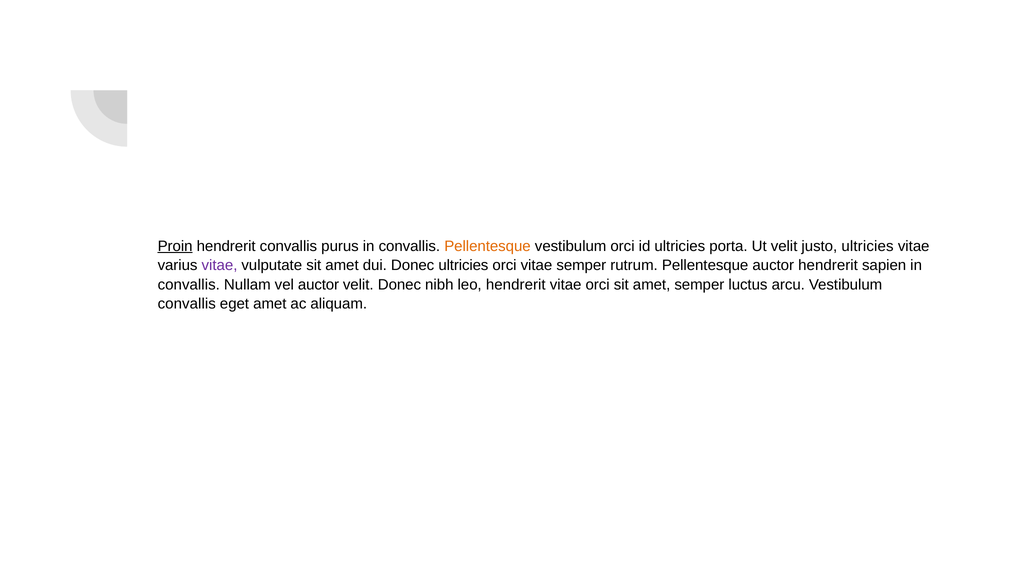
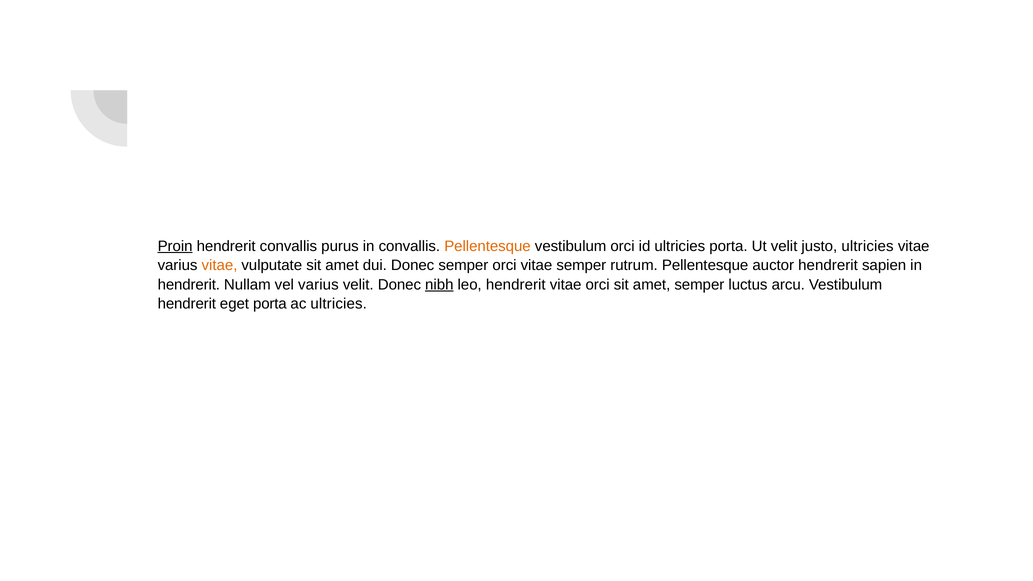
vitae colour: purple -> orange (220, 265)
Donec ultricies: ultricies -> semper (463, 265)
convallis: convallis -> hendrerit (189, 285)
vel auctor: auctor -> varius (318, 285)
nibh underline: none -> present (439, 285)
convallis: convallis -> hendrerit (187, 304)
eget amet: amet -> porta (270, 304)
ac aliquam: aliquam -> ultricies (339, 304)
